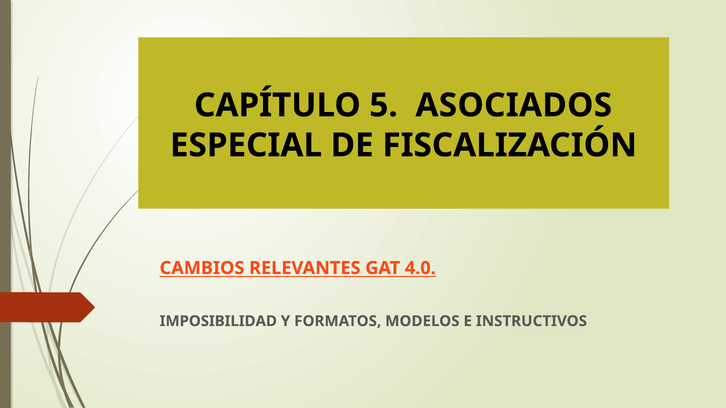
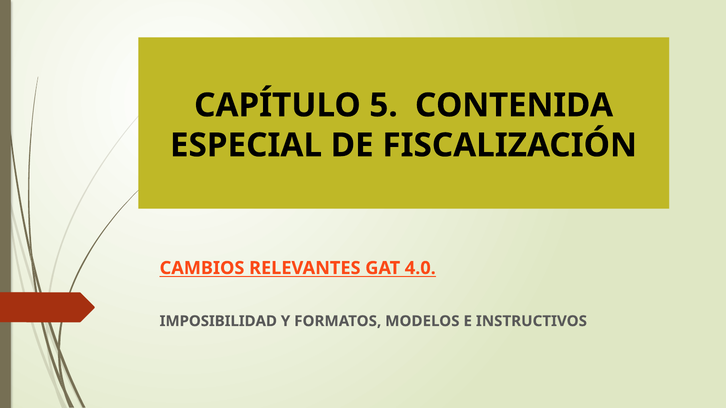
ASOCIADOS: ASOCIADOS -> CONTENIDA (514, 105)
